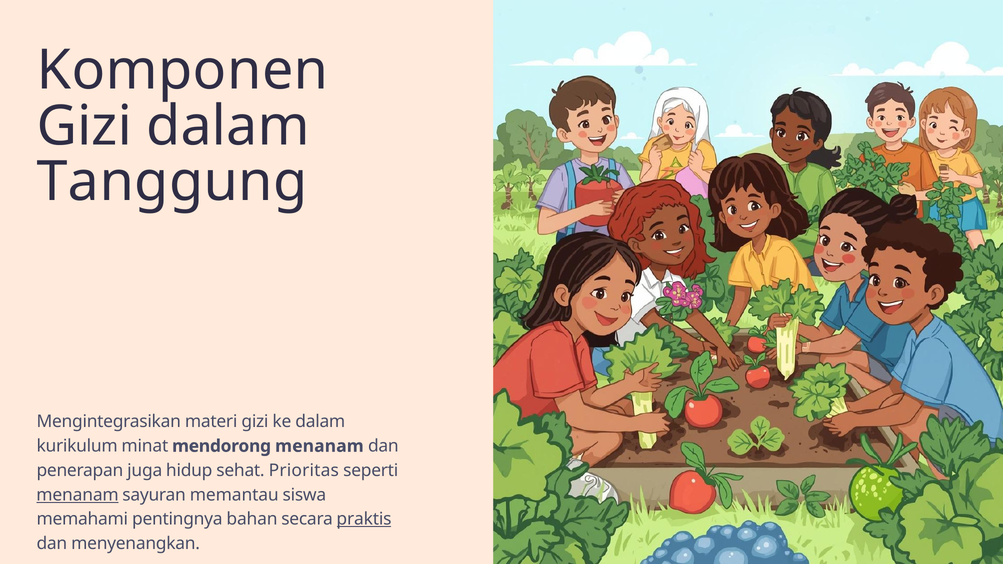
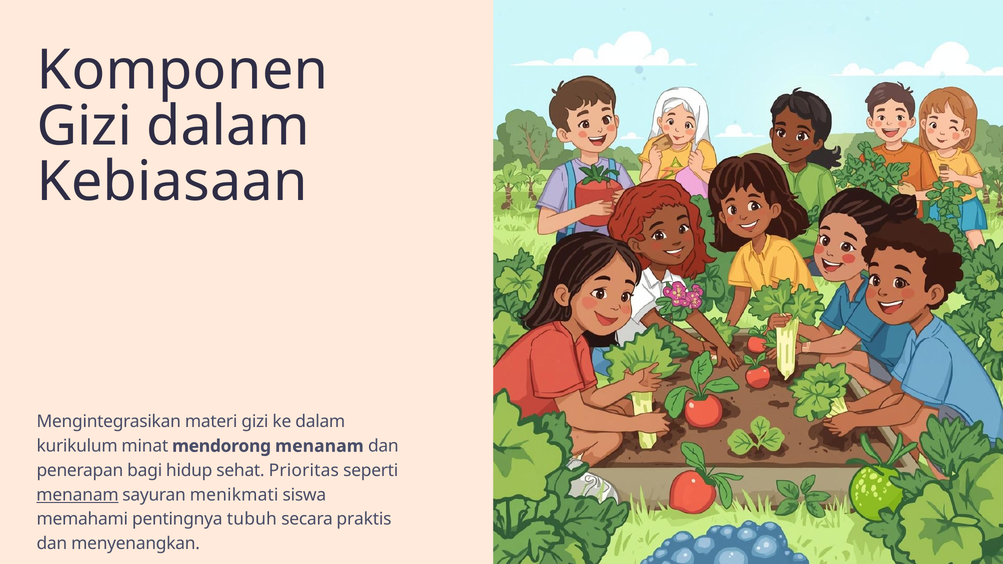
Tanggung: Tanggung -> Kebiasaan (172, 182)
juga: juga -> bagi (145, 471)
memantau: memantau -> menikmati (234, 495)
bahan: bahan -> tubuh (252, 519)
praktis underline: present -> none (364, 519)
